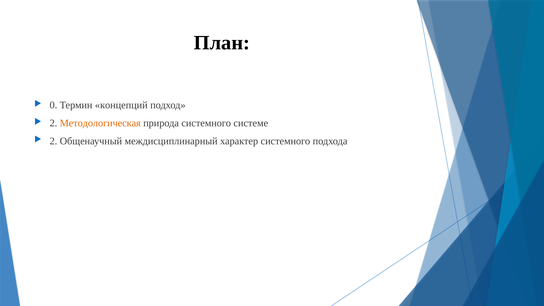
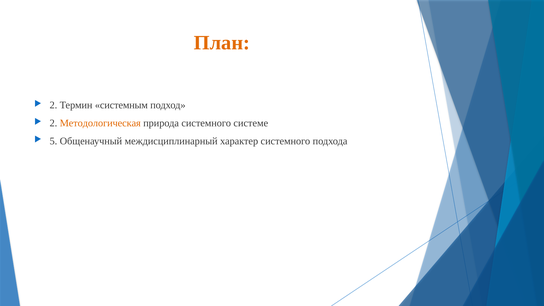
План colour: black -> orange (222, 43)
0: 0 -> 2 (53, 105)
концепций: концепций -> системным (121, 105)
2: 2 -> 5 (53, 141)
